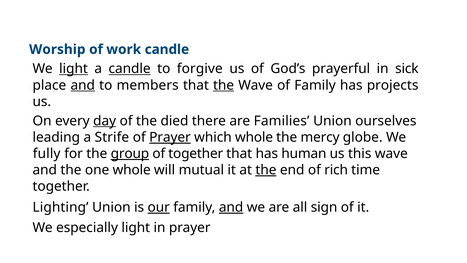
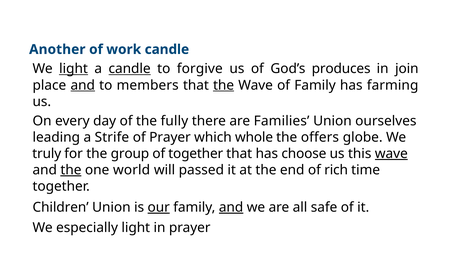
Worship: Worship -> Another (57, 49)
prayerful: prayerful -> produces (341, 69)
sick: sick -> join (407, 69)
projects: projects -> farming (393, 85)
day underline: present -> none (105, 121)
died: died -> fully (174, 121)
Prayer underline: present -> none (170, 137)
mercy: mercy -> offers (320, 137)
fully: fully -> truly (47, 153)
group underline: present -> none (130, 153)
human: human -> choose (304, 153)
wave underline: none -> present (391, 153)
the underline: none -> present (71, 170)
one whole: whole -> world (132, 170)
mutual: mutual -> passed (201, 170)
the underline: present -> none (266, 170)
Lighting: Lighting -> Children (61, 207)
sign: sign -> safe (324, 207)
